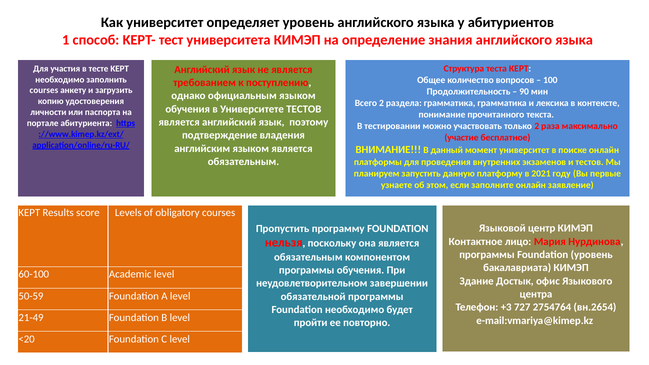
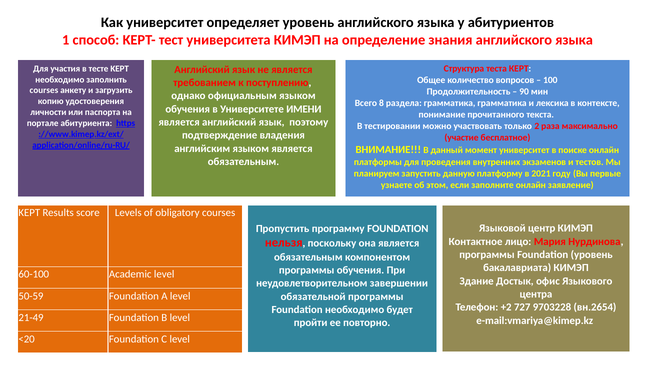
Всего 2: 2 -> 8 (381, 103)
Университете ТЕСТОВ: ТЕСТОВ -> ИМЕНИ (304, 109)
+3: +3 -> +2 (506, 307)
2754764: 2754764 -> 9703228 (552, 307)
